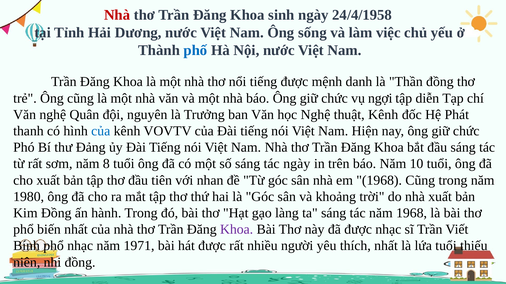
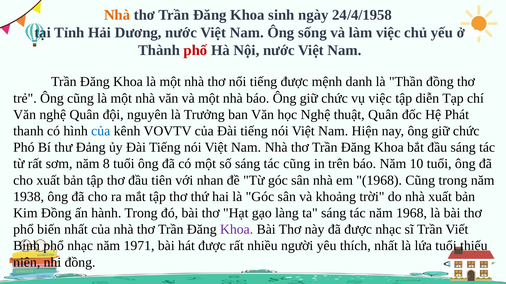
Nhà colour: red -> orange (117, 15)
phố colour: blue -> red (195, 50)
vụ ngợi: ngợi -> việc (380, 98)
thuật Kênh: Kênh -> Quân (383, 115)
tác ngày: ngày -> cũng (297, 164)
1980: 1980 -> 1938 (29, 197)
